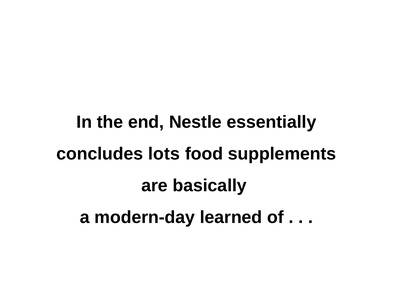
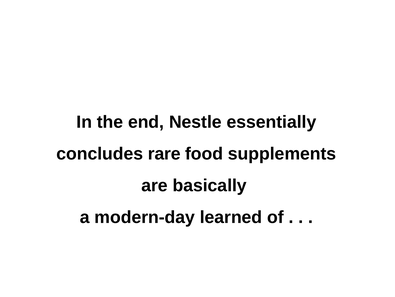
lots: lots -> rare (164, 153)
